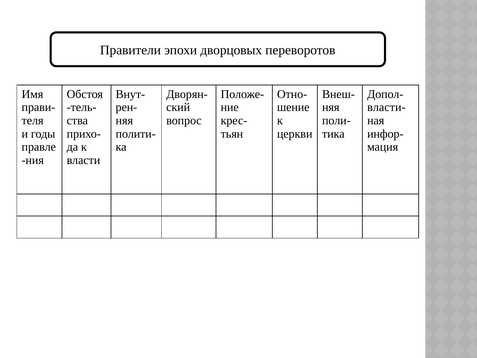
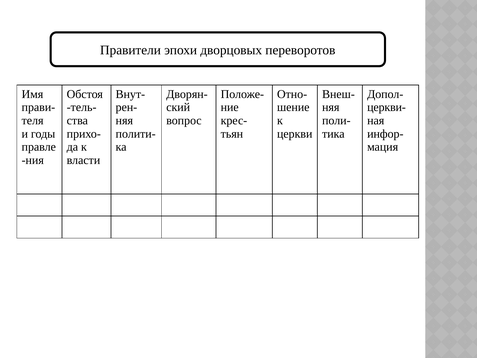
власти-: власти- -> церкви- (387, 107)
